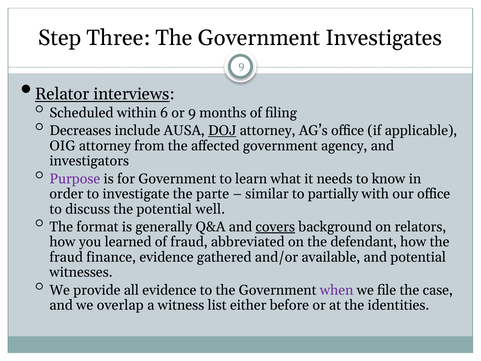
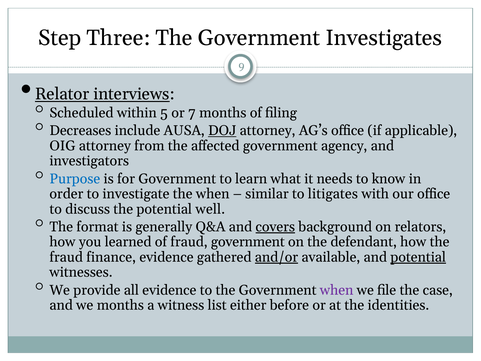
6: 6 -> 5 (164, 113)
or 9: 9 -> 7 (192, 113)
Purpose colour: purple -> blue (75, 179)
the parte: parte -> when (213, 194)
partially: partially -> litigates (333, 194)
fraud abbreviated: abbreviated -> government (248, 242)
and/or underline: none -> present (277, 257)
potential underline: none -> present (418, 257)
we overlap: overlap -> months (120, 305)
